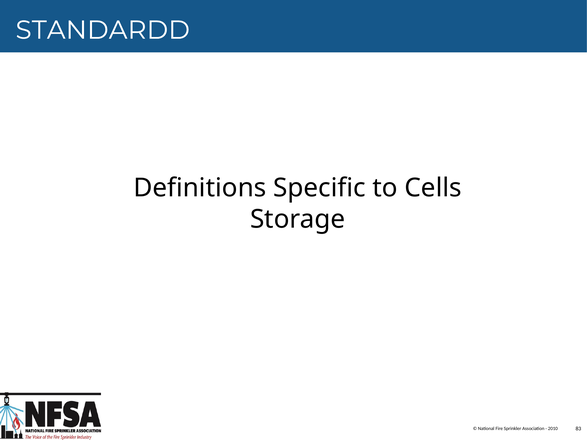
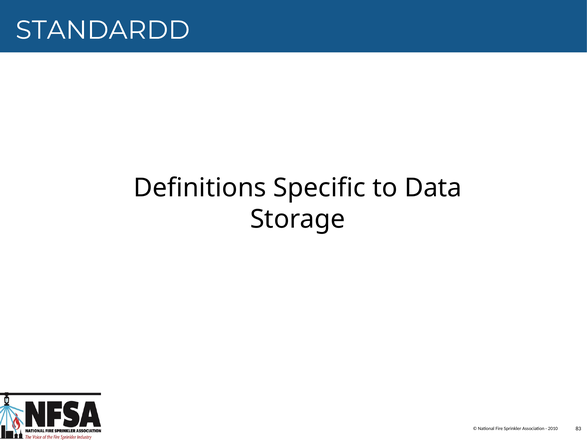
Cells: Cells -> Data (433, 188)
